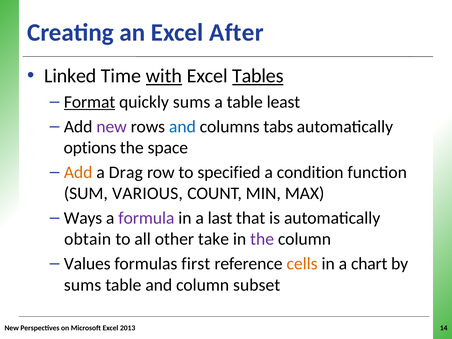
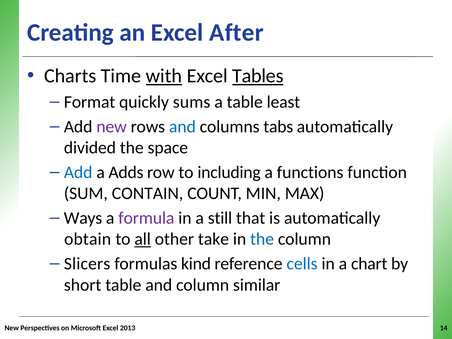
Linked: Linked -> Charts (70, 76)
Format underline: present -> none (90, 102)
options: options -> divided (90, 148)
Add colour: orange -> blue (78, 172)
Drag: Drag -> Adds (126, 172)
specified: specified -> including (229, 172)
condition: condition -> functions (310, 172)
VARIOUS: VARIOUS -> CONTAIN (148, 193)
last: last -> still (220, 218)
all underline: none -> present (143, 239)
the colour: purple -> blue (262, 239)
Values: Values -> Slicers (87, 264)
first: first -> kind (196, 264)
cells colour: orange -> blue (302, 264)
sums: sums -> short (83, 285)
subset: subset -> similar (257, 285)
